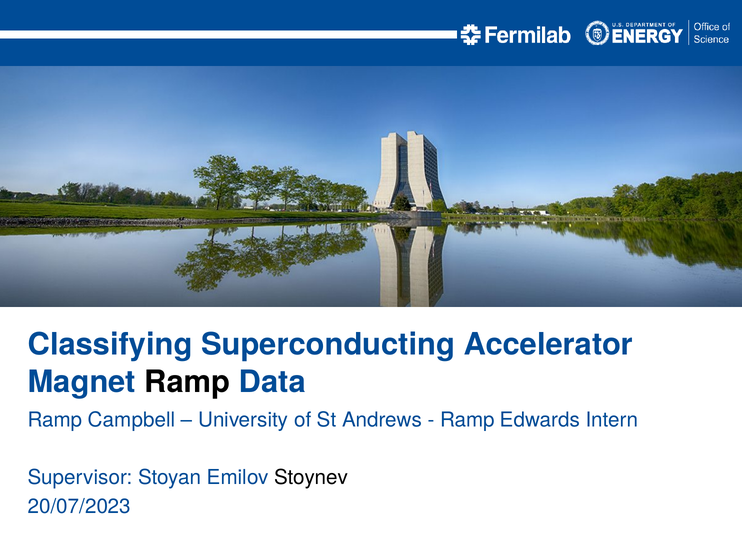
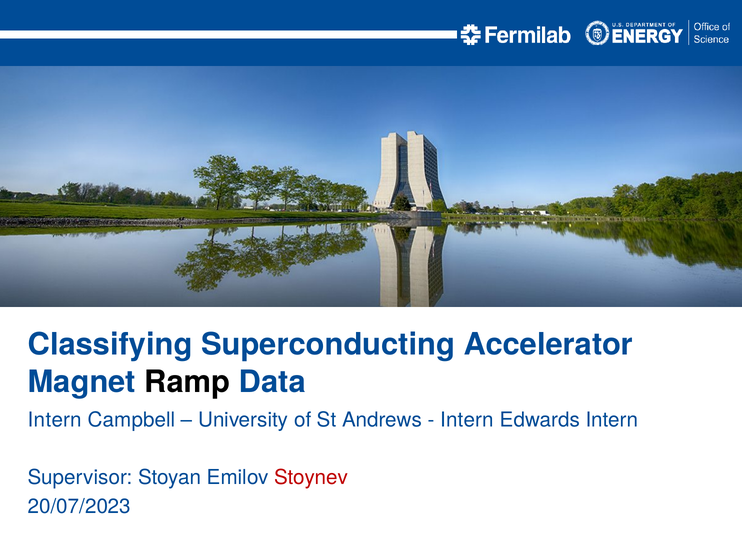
Ramp: Ramp -> Intern (55, 420)
Ramp: Ramp -> Intern (467, 420)
Stoynev colour: black -> red (311, 478)
